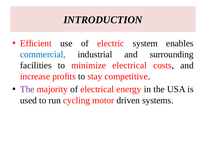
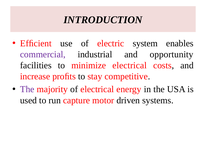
commercial colour: blue -> purple (43, 54)
surrounding: surrounding -> opportunity (172, 54)
cycling: cycling -> capture (77, 100)
